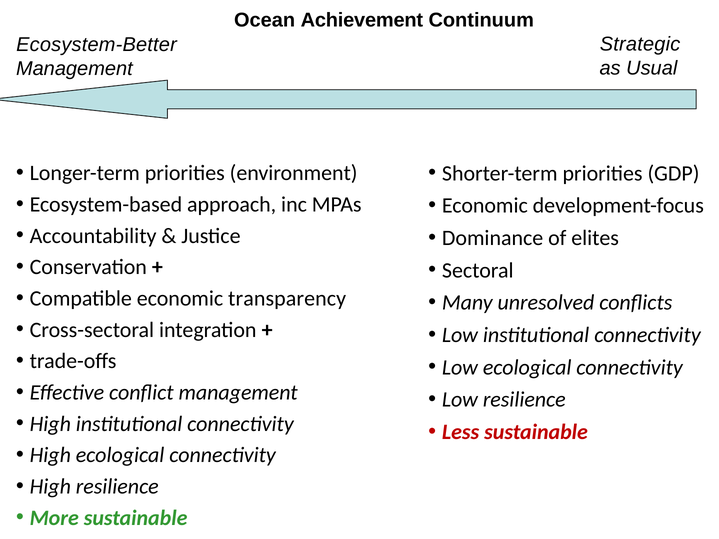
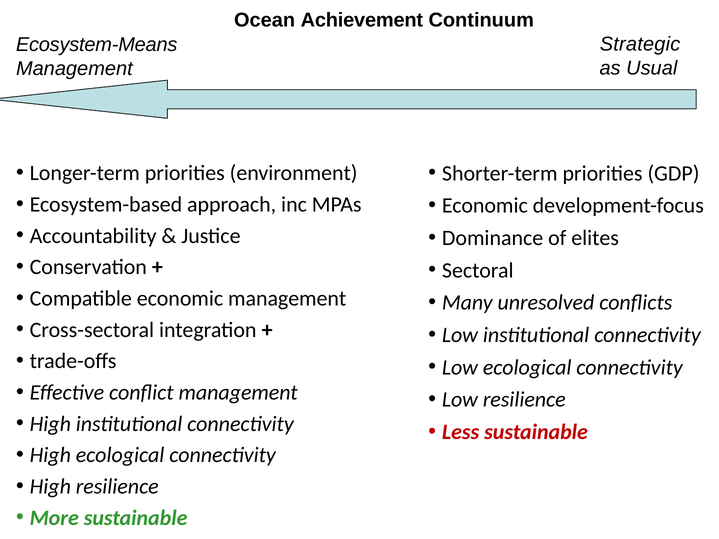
Ecosystem-Better: Ecosystem-Better -> Ecosystem-Means (97, 45)
economic transparency: transparency -> management (287, 299)
